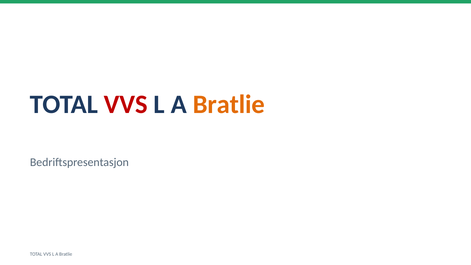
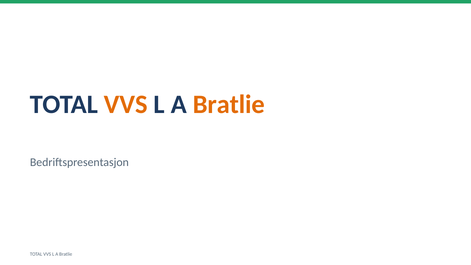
VVS colour: red -> orange (126, 104)
